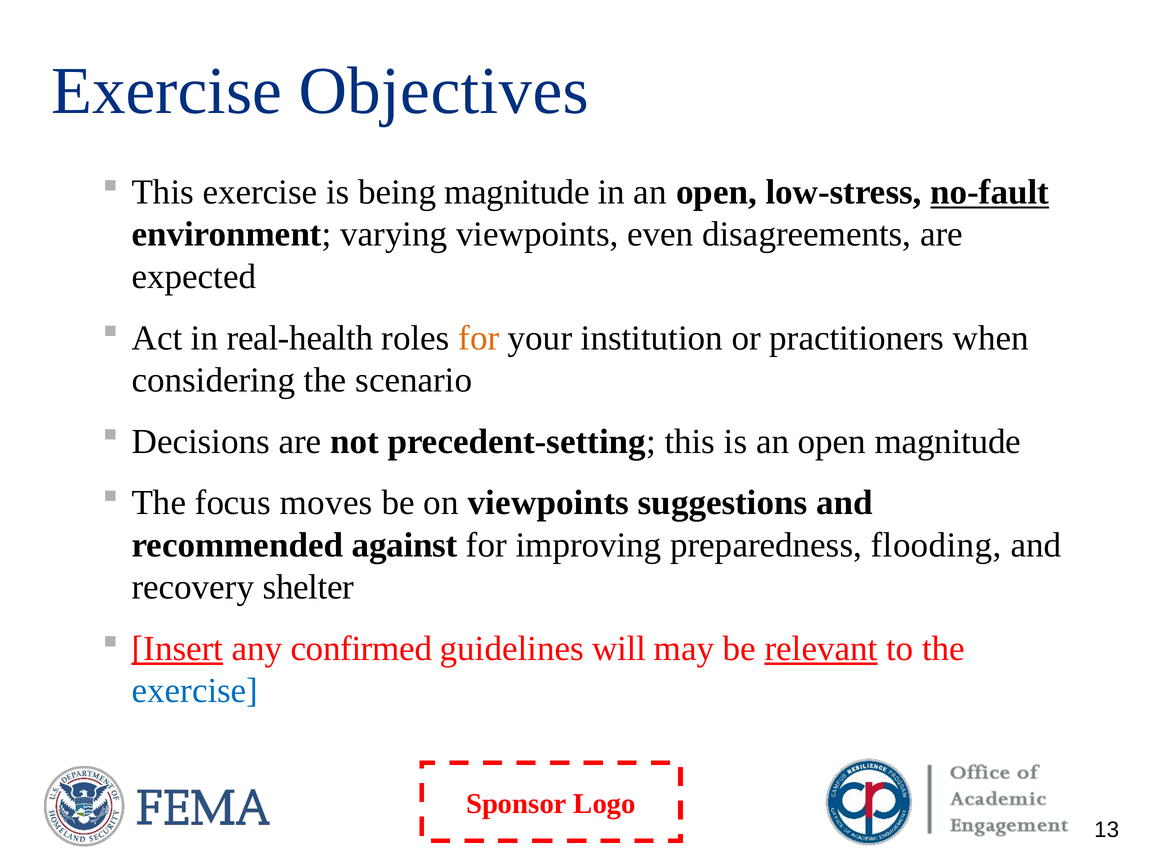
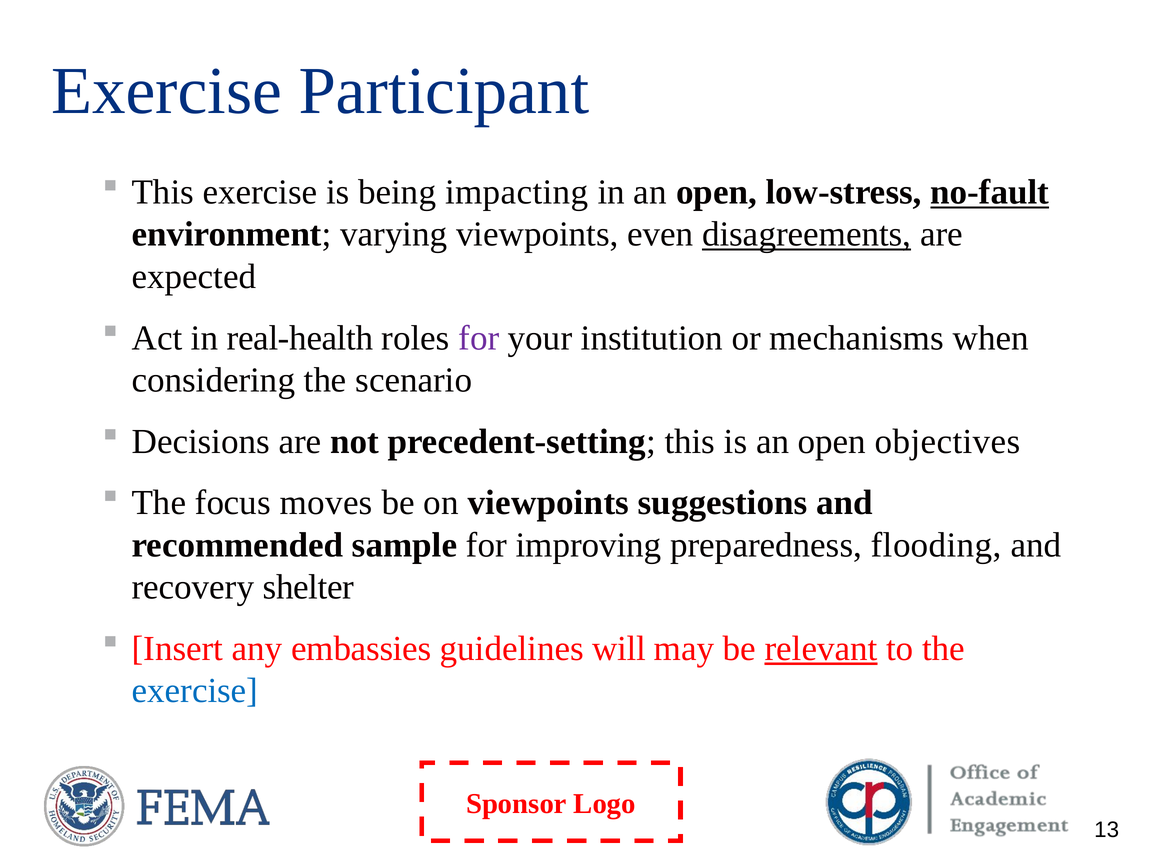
Objectives: Objectives -> Participant (444, 91)
being magnitude: magnitude -> impacting (517, 192)
disagreements underline: none -> present (807, 234)
for colour: orange -> purple (479, 338)
practitioners: practitioners -> mechanisms (857, 338)
open magnitude: magnitude -> objectives (948, 441)
against: against -> sample (405, 545)
Insert underline: present -> none (177, 648)
confirmed: confirmed -> embassies (361, 648)
